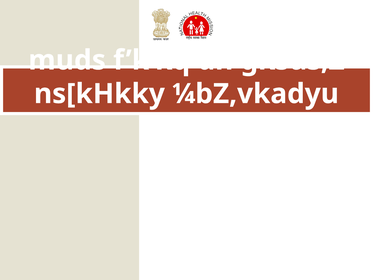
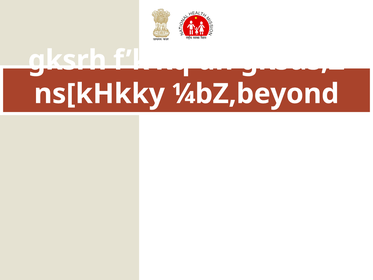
muds: muds -> gksrh (67, 60)
¼bZ,vkadyu: ¼bZ,vkadyu -> ¼bZ,beyond (256, 94)
